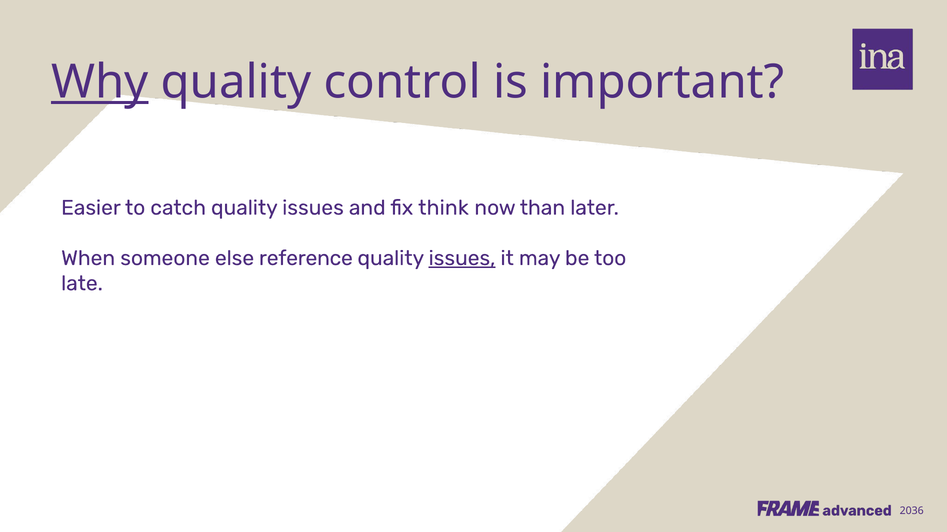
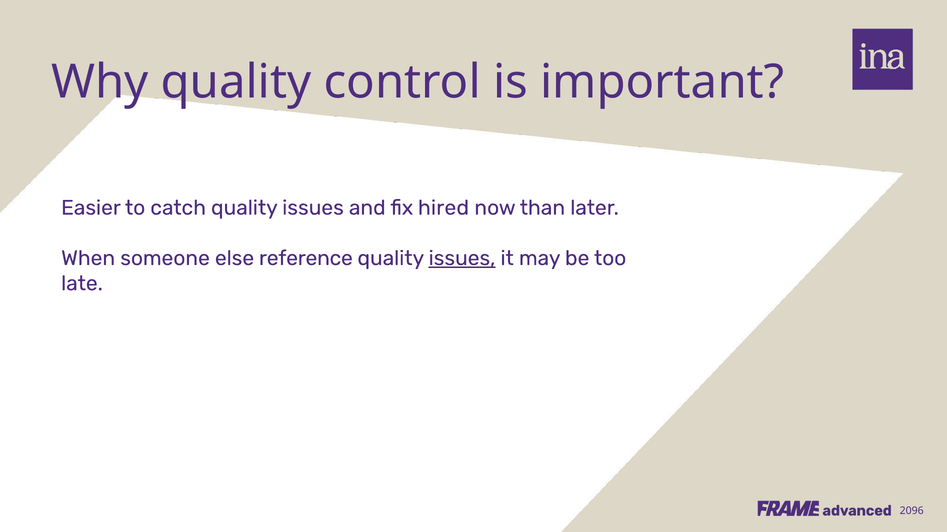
Why underline: present -> none (100, 82)
think: think -> hired (443, 208)
2036: 2036 -> 2096 (912, 511)
